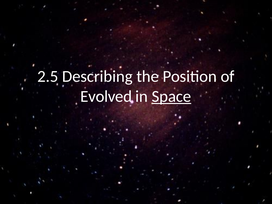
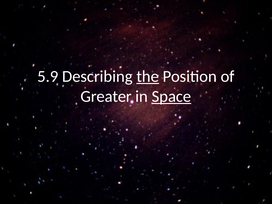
2.5: 2.5 -> 5.9 (48, 76)
the underline: none -> present (148, 76)
Evolved: Evolved -> Greater (106, 96)
